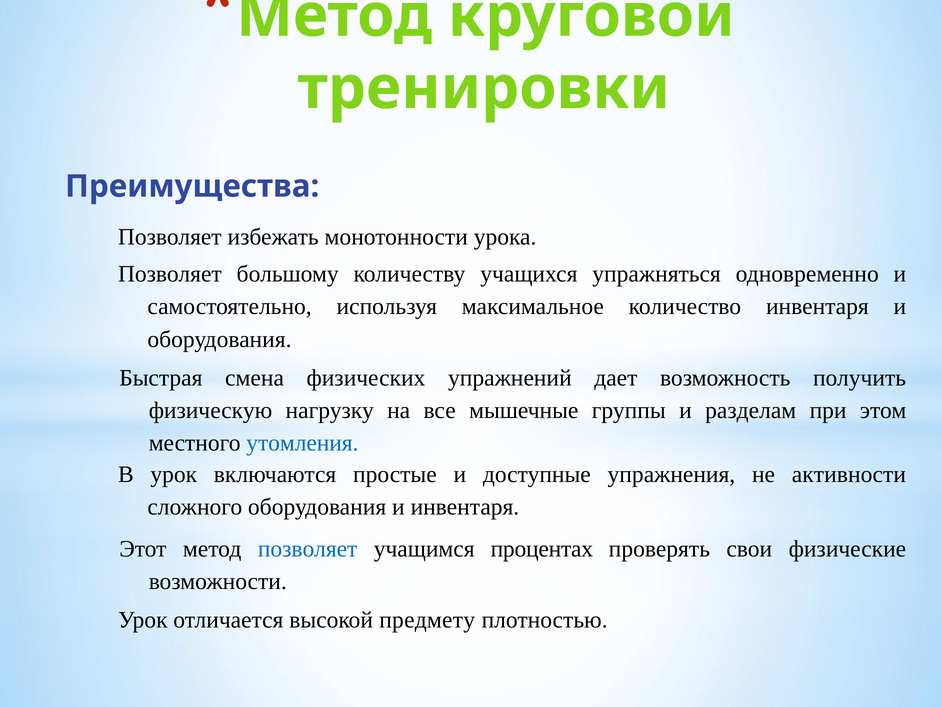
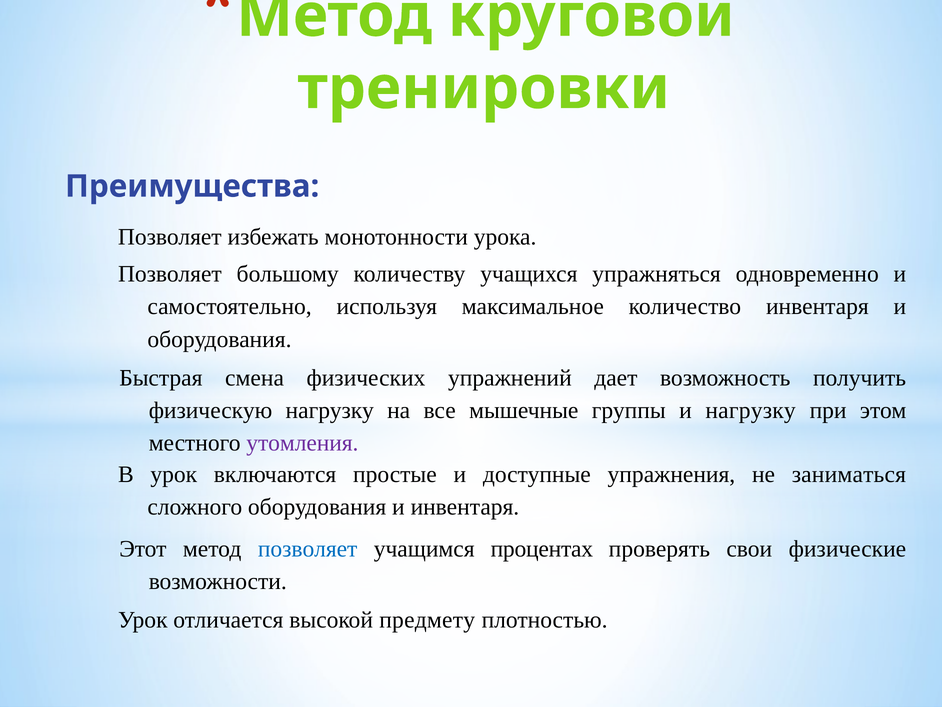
и разделам: разделам -> нагрузку (751, 410)
утомления colour: blue -> purple (302, 443)
активности: активности -> заниматься (849, 474)
